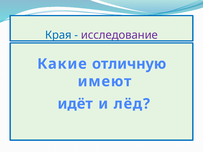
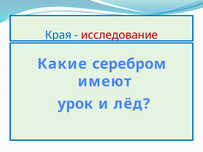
исследование colour: purple -> red (119, 35)
отличную: отличную -> серебром (129, 64)
идёт: идёт -> урок (75, 104)
